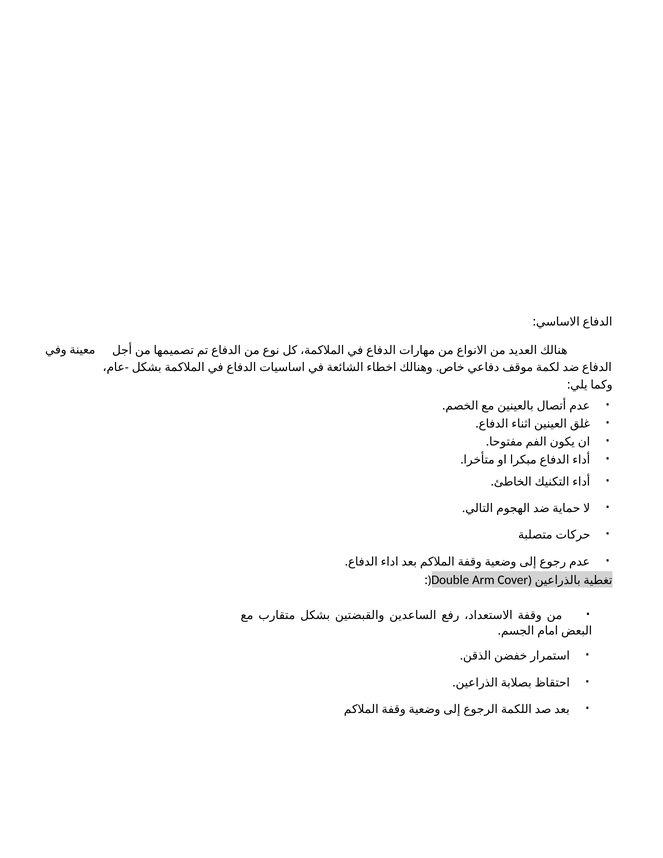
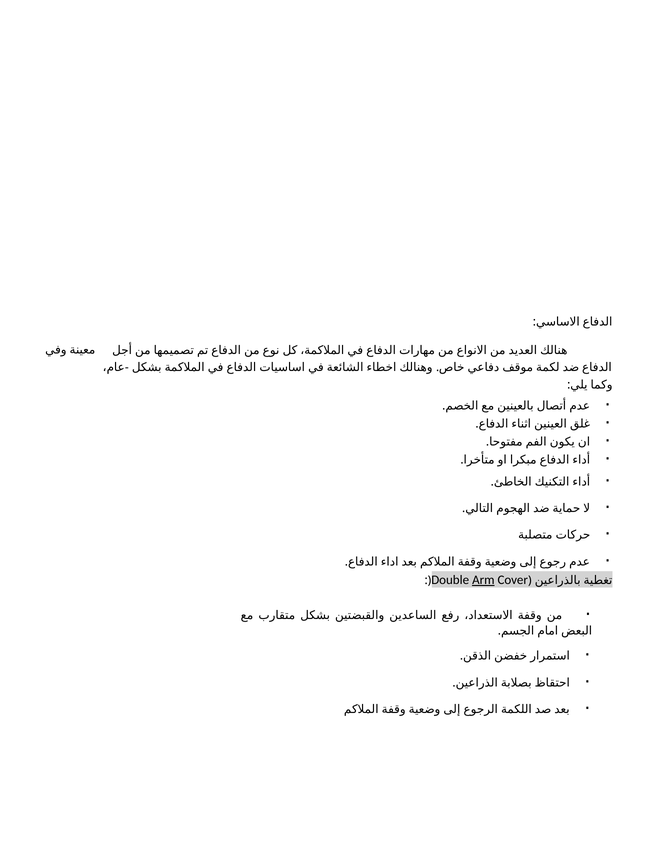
Arm underline: none -> present (483, 580)
